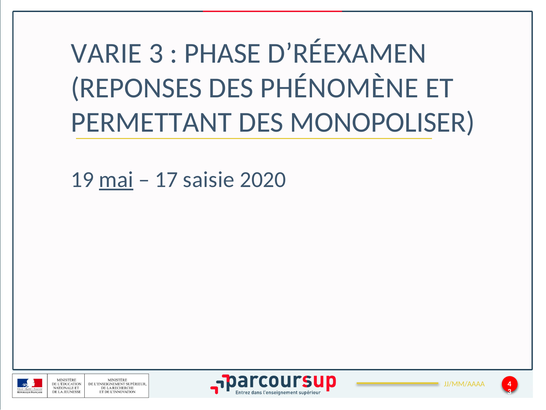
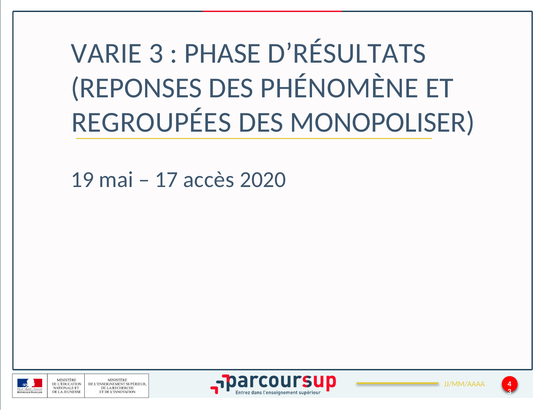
D’RÉEXAMEN: D’RÉEXAMEN -> D’RÉSULTATS (347, 53)
PERMETTANT: PERMETTANT -> REGROUPÉES (151, 122)
mai underline: present -> none (116, 179)
saisie: saisie -> accès (209, 179)
